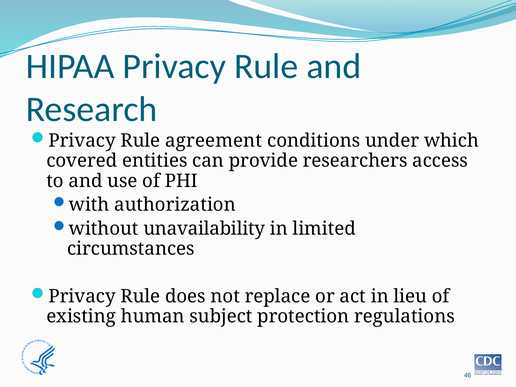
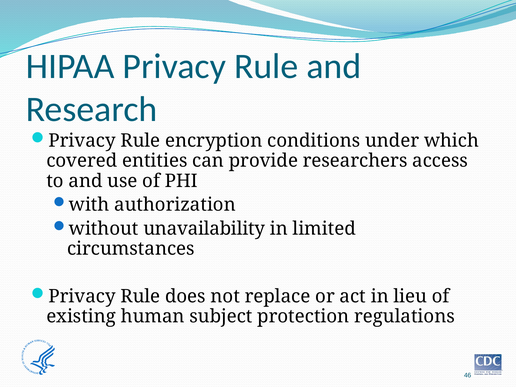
agreement: agreement -> encryption (214, 141)
